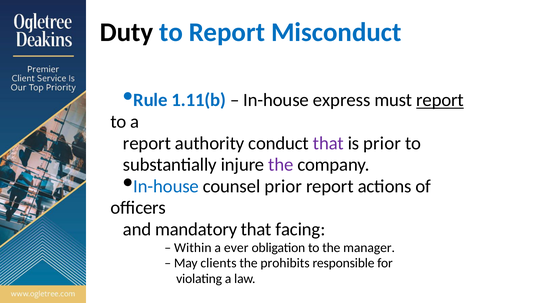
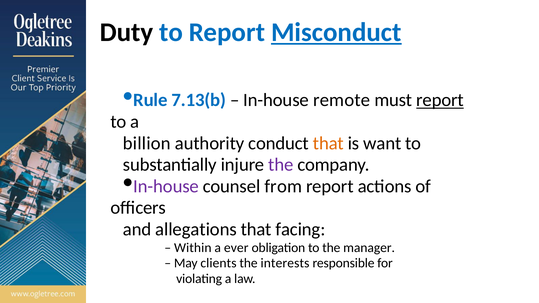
Misconduct underline: none -> present (336, 32)
1.11(b: 1.11(b -> 7.13(b (199, 100)
express: express -> remote (342, 100)
report: report -> billion (147, 143)
that colour: purple -> orange (328, 143)
is prior: prior -> want (382, 143)
In-house colour: blue -> purple (166, 186)
counsel prior: prior -> from (283, 186)
mandatory: mandatory -> allegations (196, 229)
prohibits: prohibits -> interests (285, 263)
